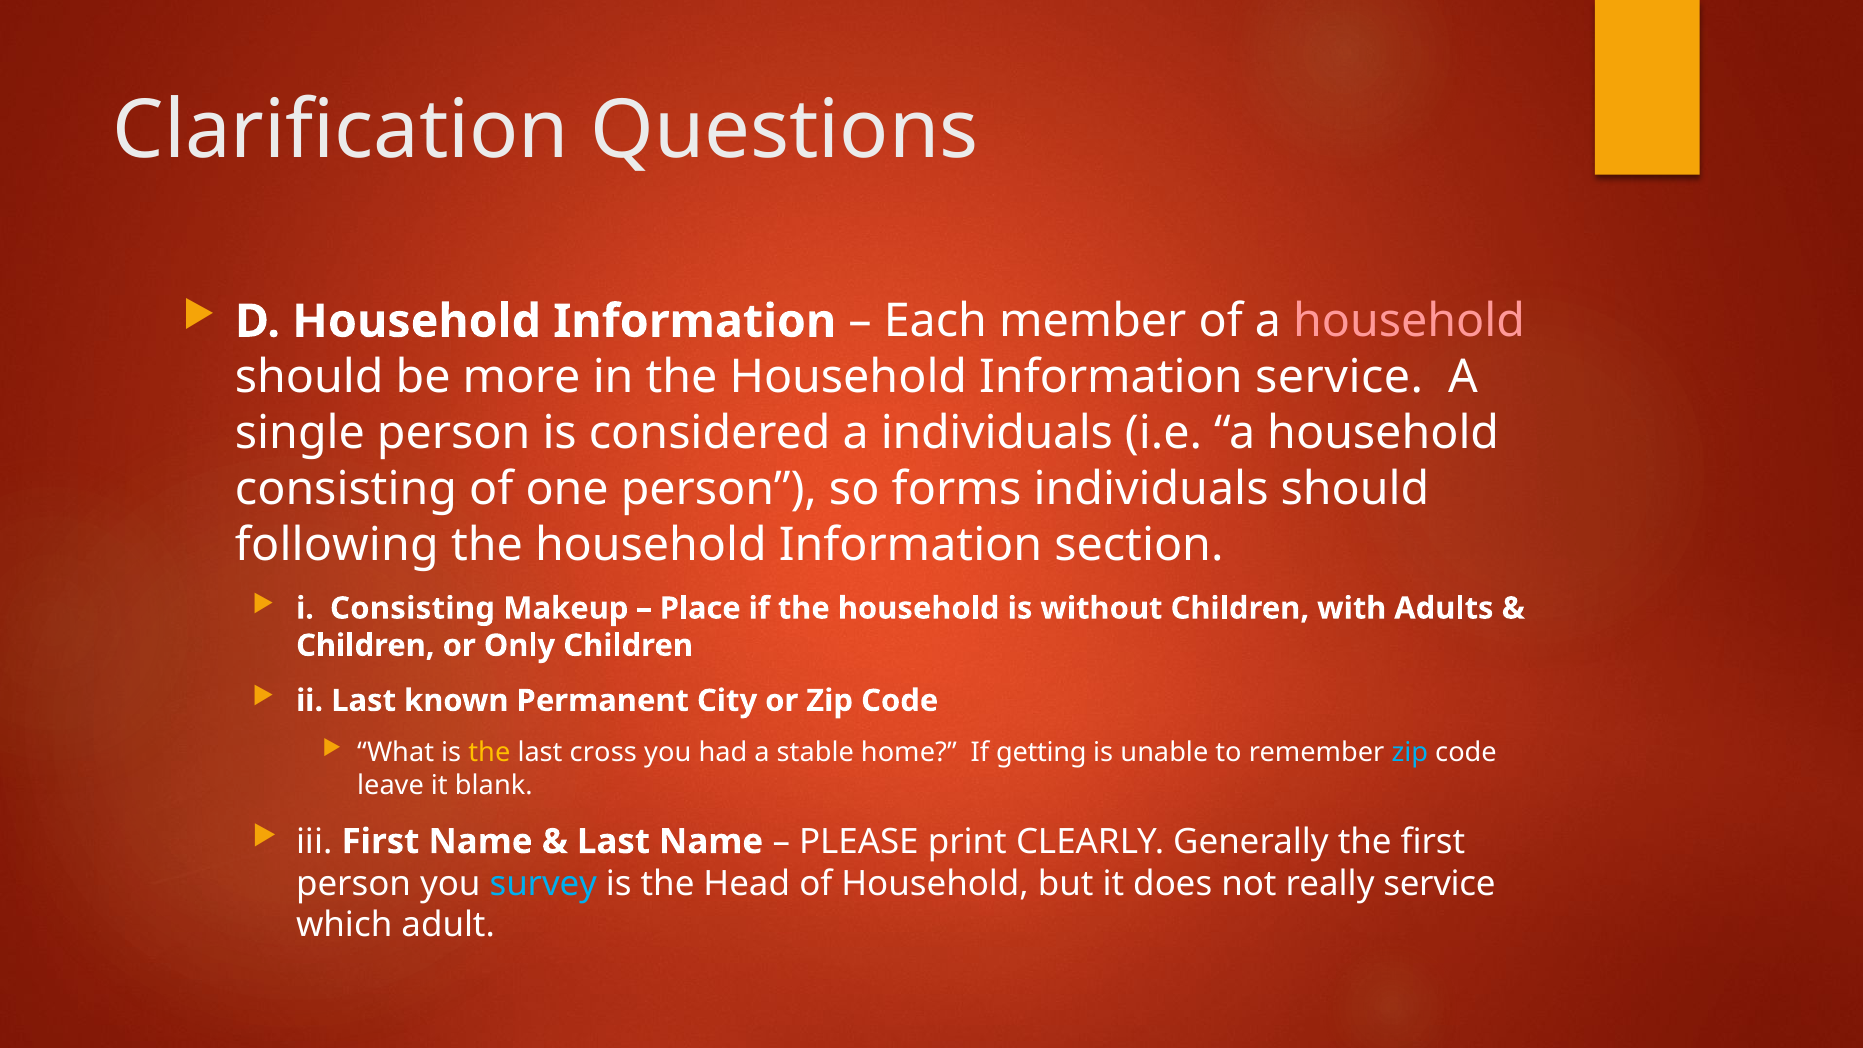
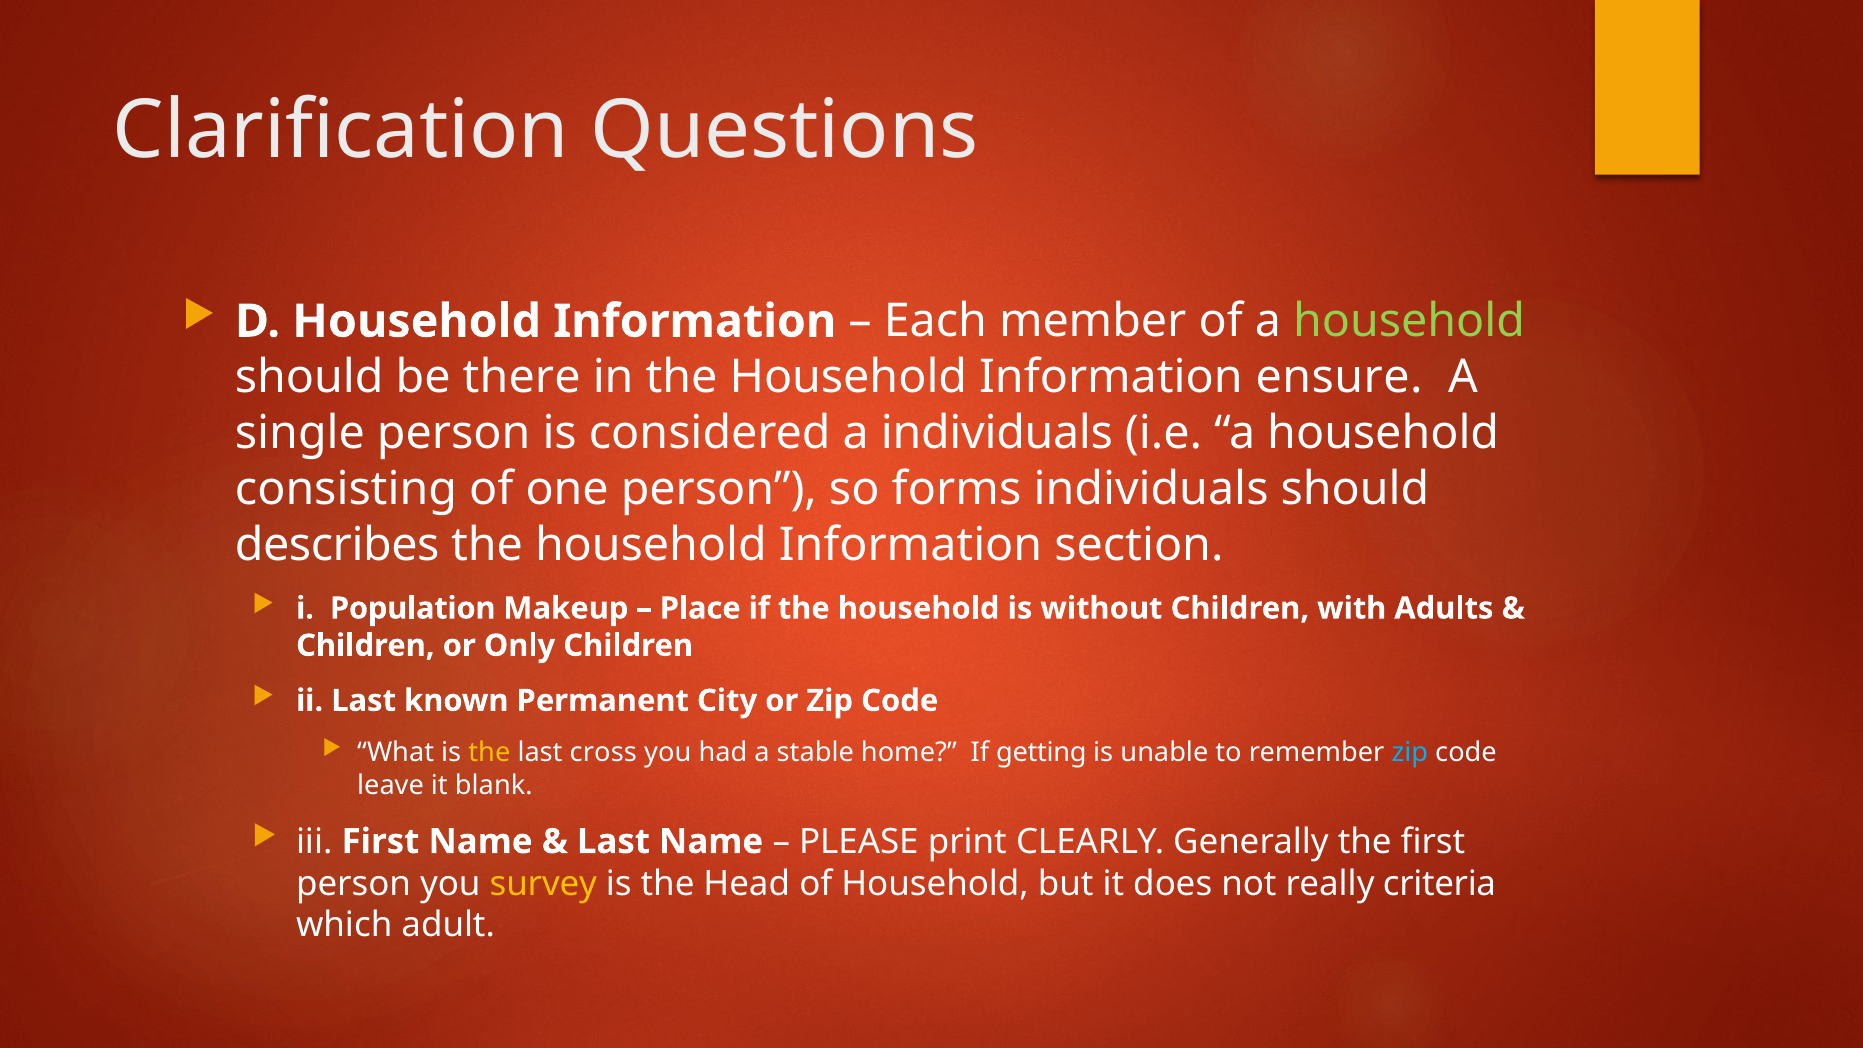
household colour: pink -> light green (1409, 321)
more: more -> there (522, 377)
Information service: service -> ensure (1339, 377)
following: following -> describes (337, 545)
i Consisting: Consisting -> Population (413, 608)
survey colour: light blue -> yellow (543, 883)
really service: service -> criteria (1439, 883)
